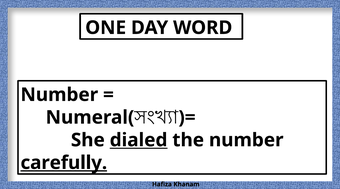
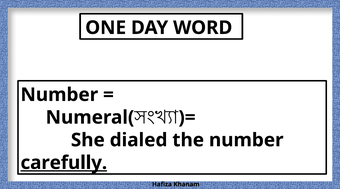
dialed underline: present -> none (139, 140)
